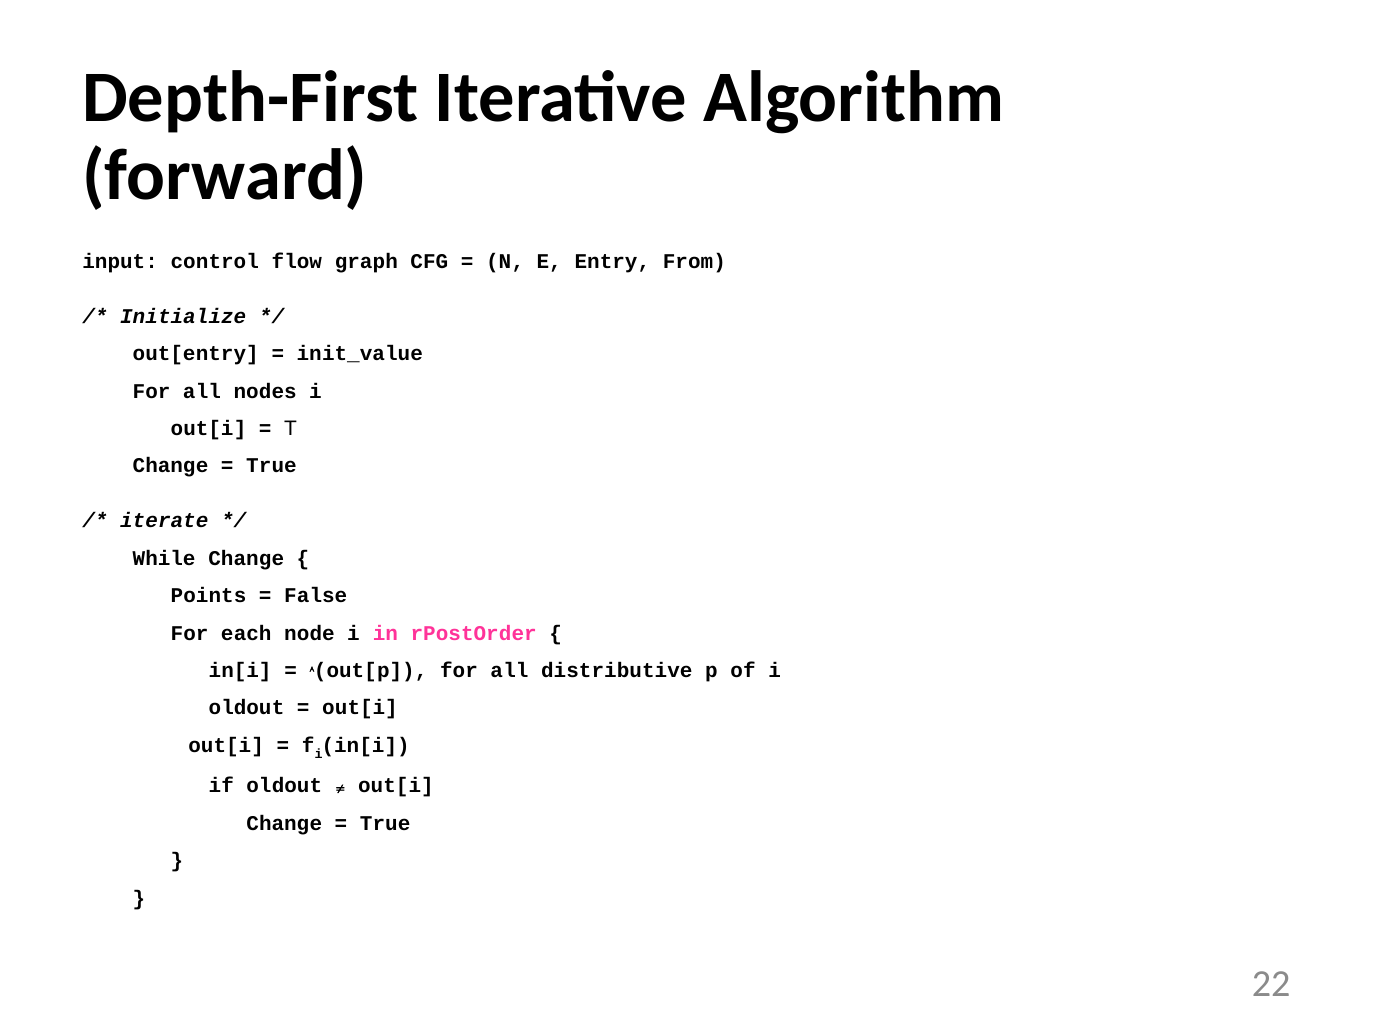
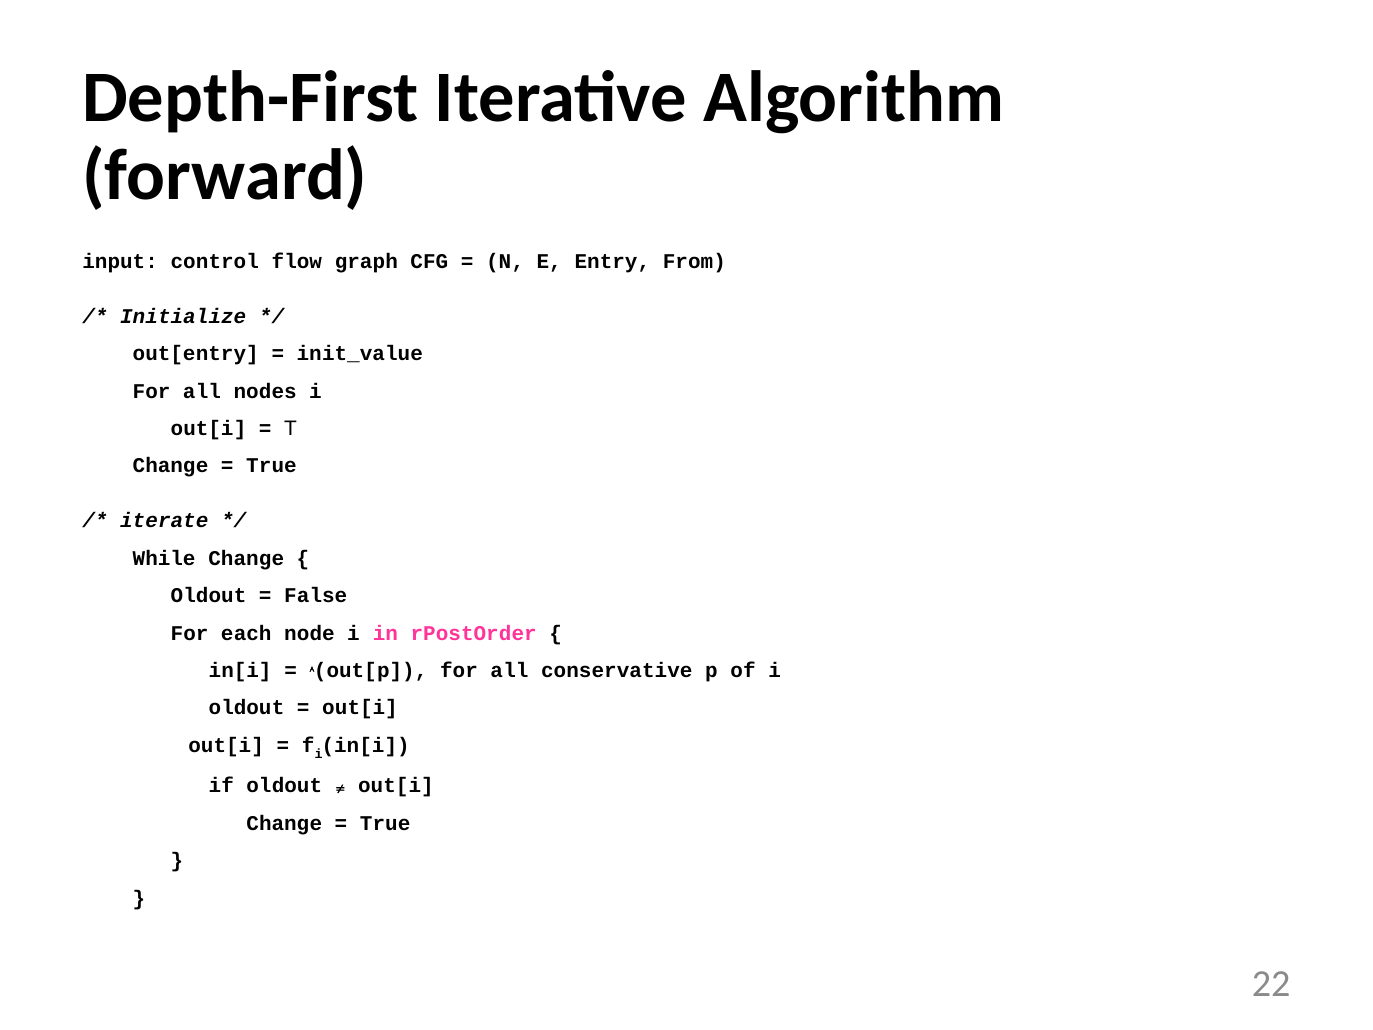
Points: Points -> Oldout (209, 596)
distributive: distributive -> conservative (617, 670)
